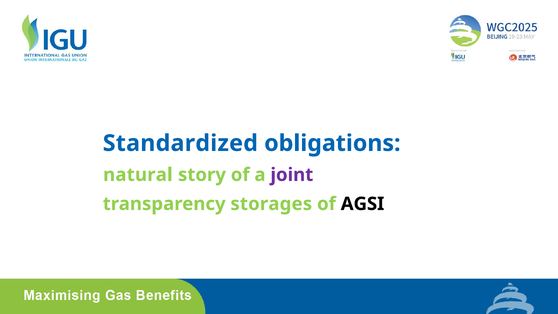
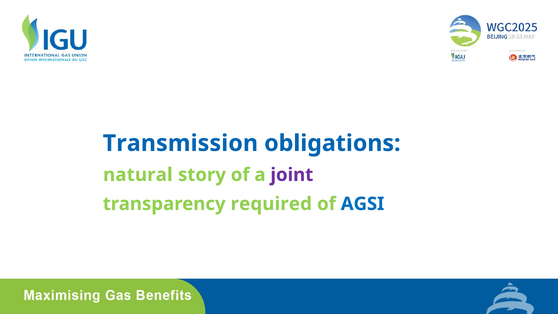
Standardized: Standardized -> Transmission (180, 143)
storages: storages -> required (271, 204)
AGSI colour: black -> blue (363, 204)
